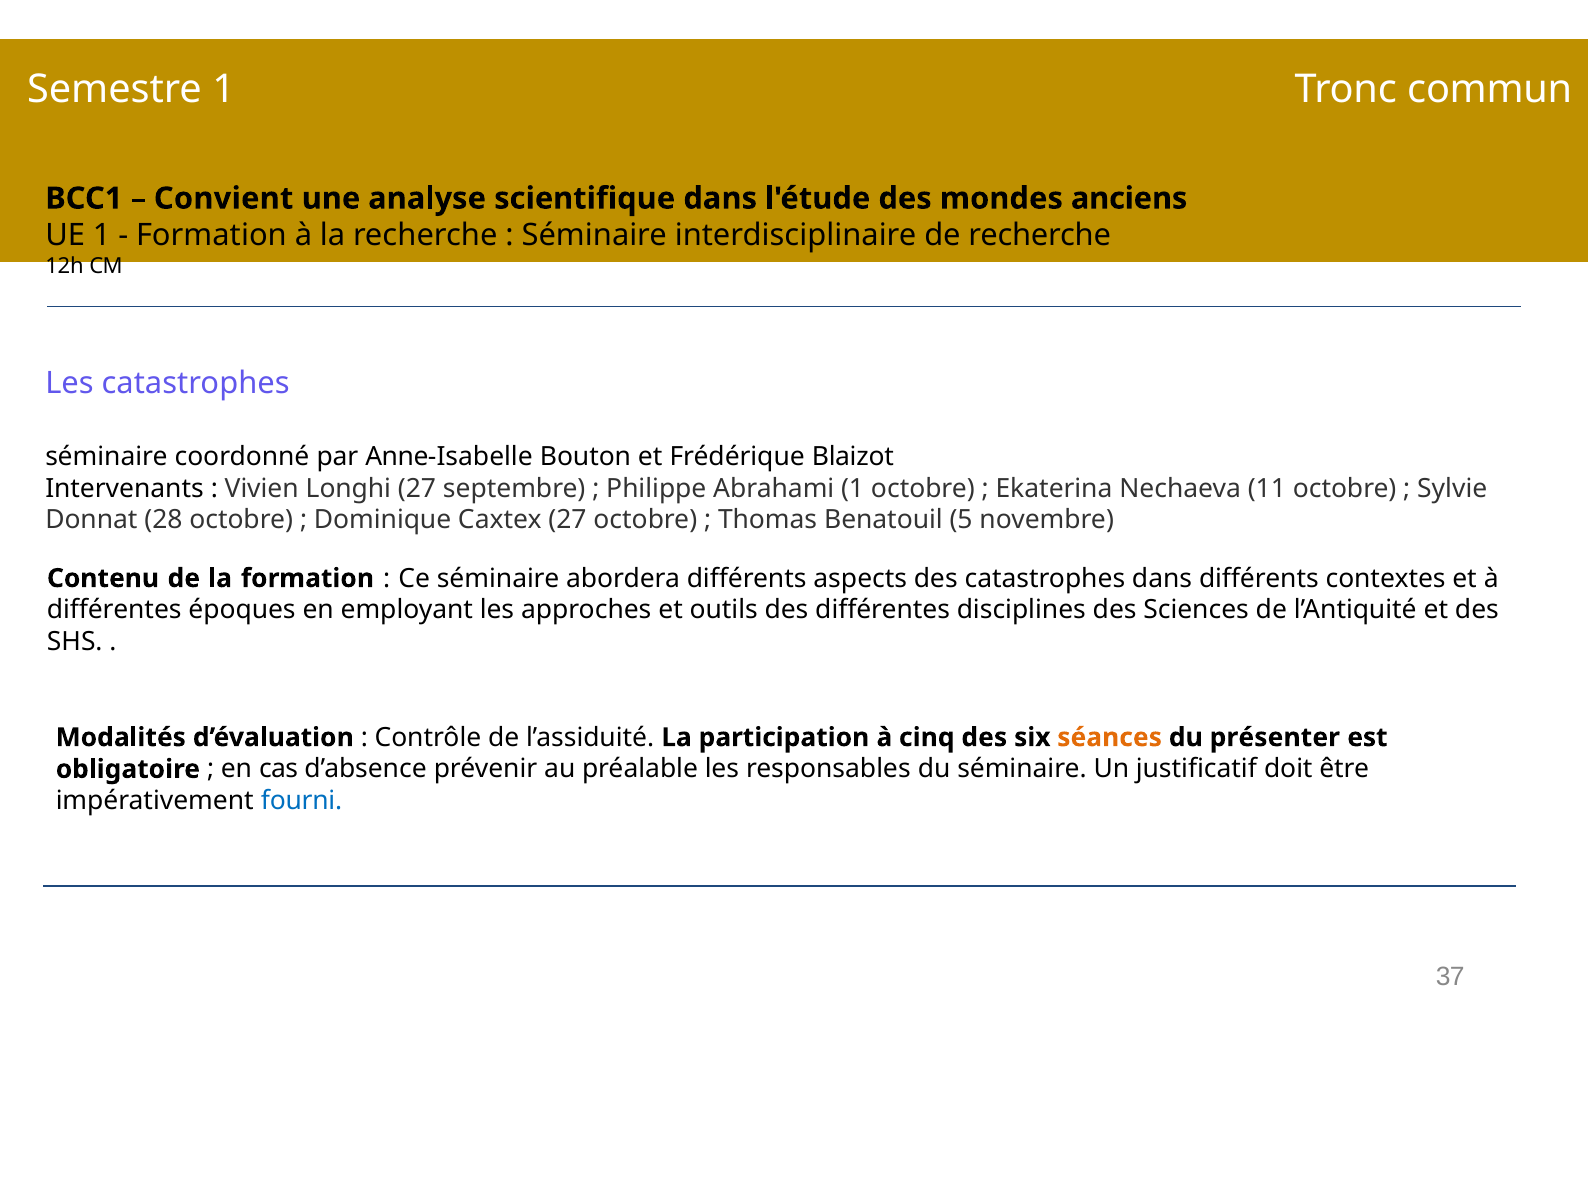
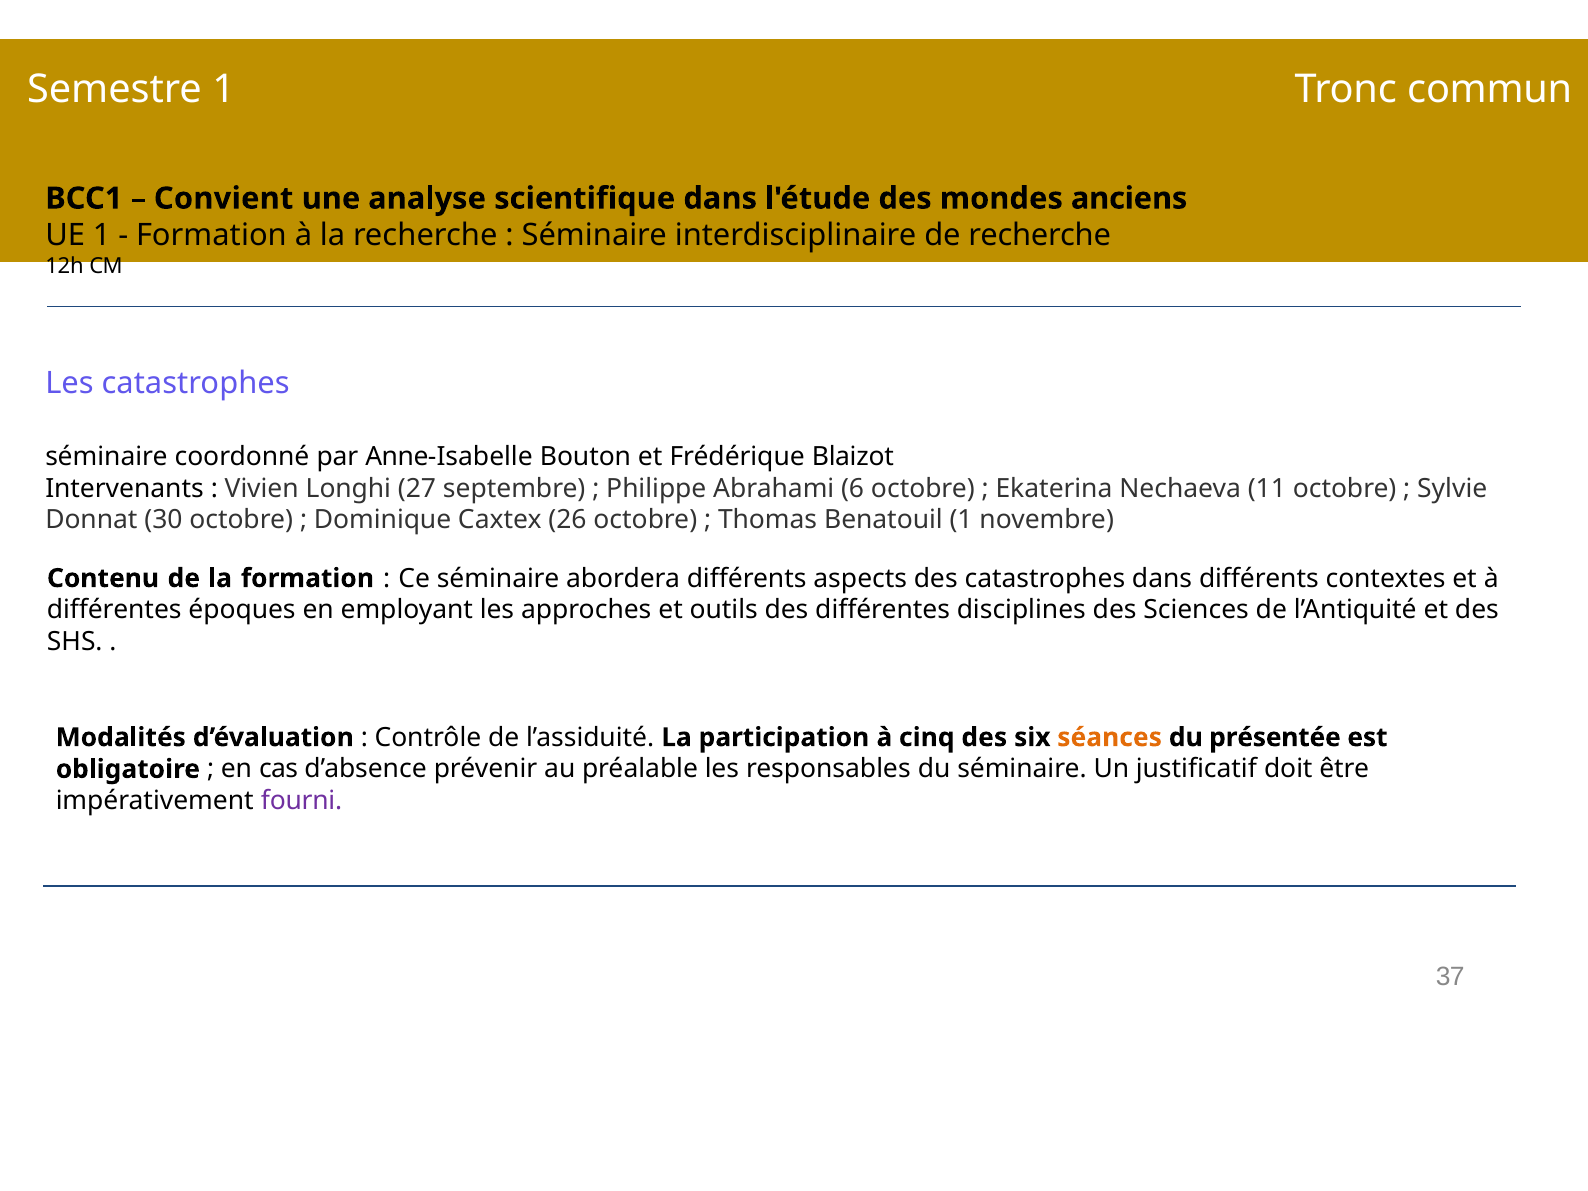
Abrahami 1: 1 -> 6 (853, 488)
28: 28 -> 30 (163, 520)
Caxtex 27: 27 -> 26 (567, 520)
Benatouil 5: 5 -> 1 (961, 520)
présenter: présenter -> présentée (1275, 737)
fourni colour: blue -> purple (302, 801)
